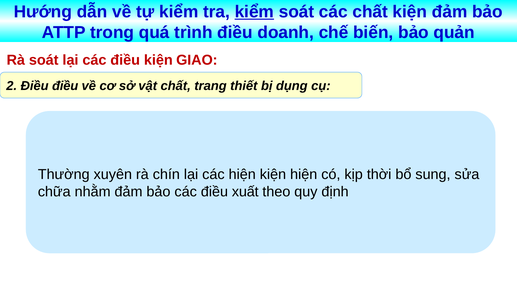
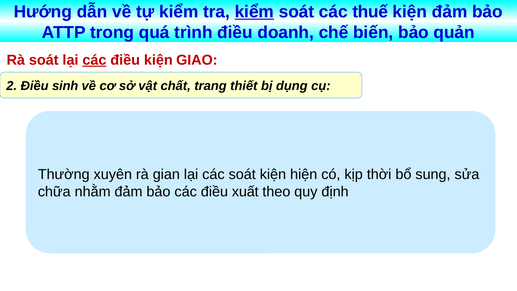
các chất: chất -> thuế (370, 12)
các underline: none -> present (94, 60)
Điều điều: điều -> sinh (65, 86)
chín: chín -> gian (166, 174)
các hiện: hiện -> soát (242, 174)
